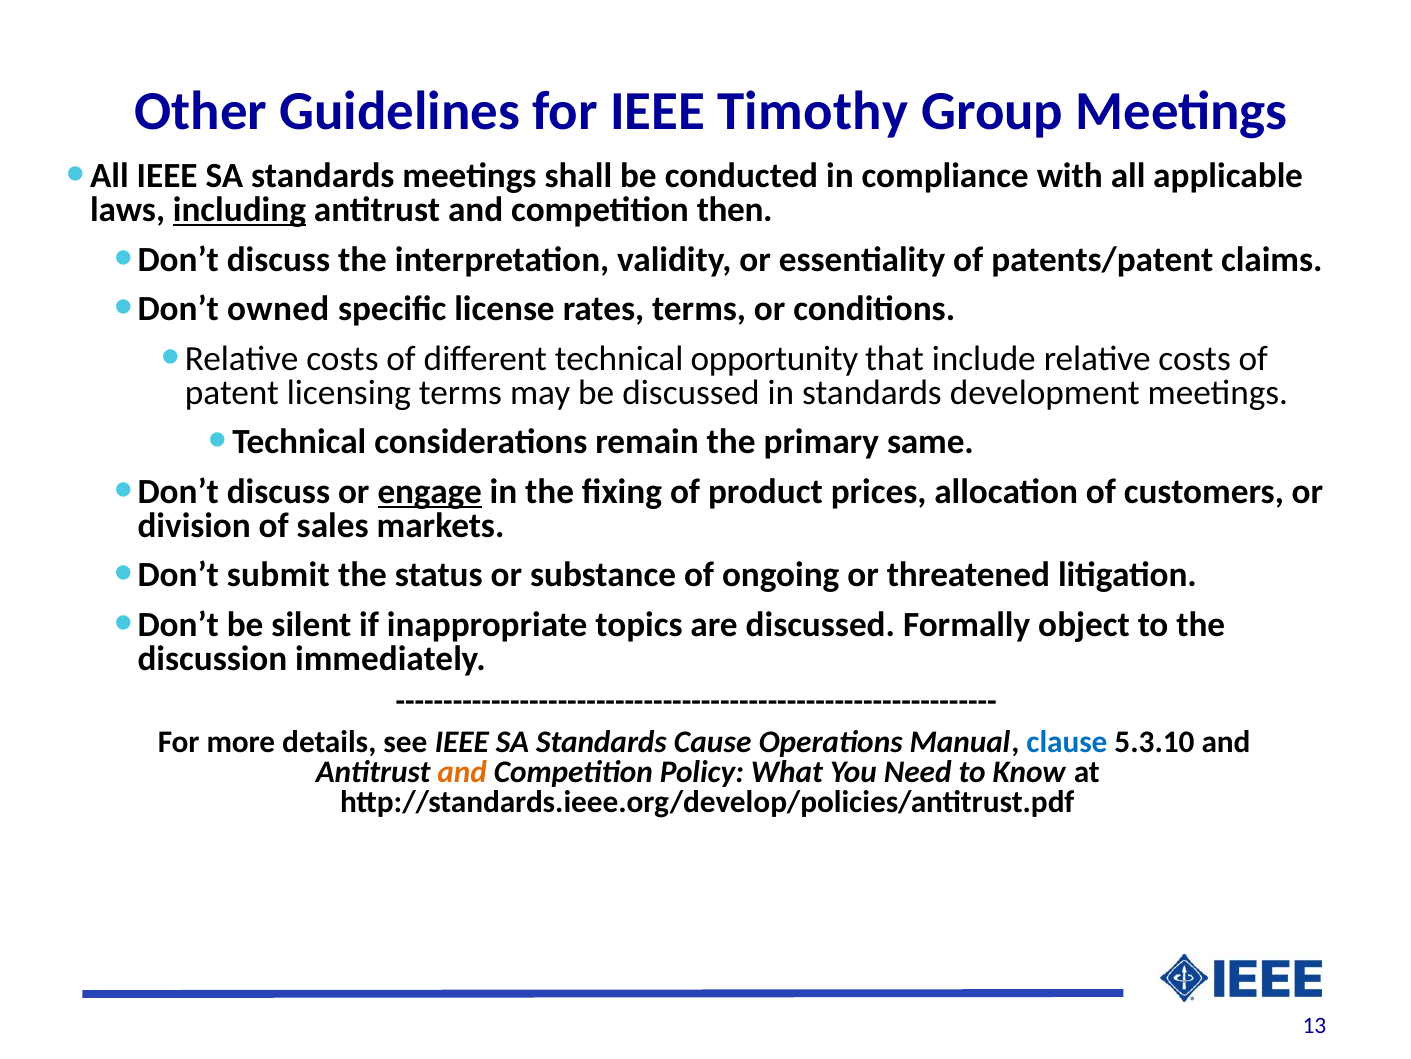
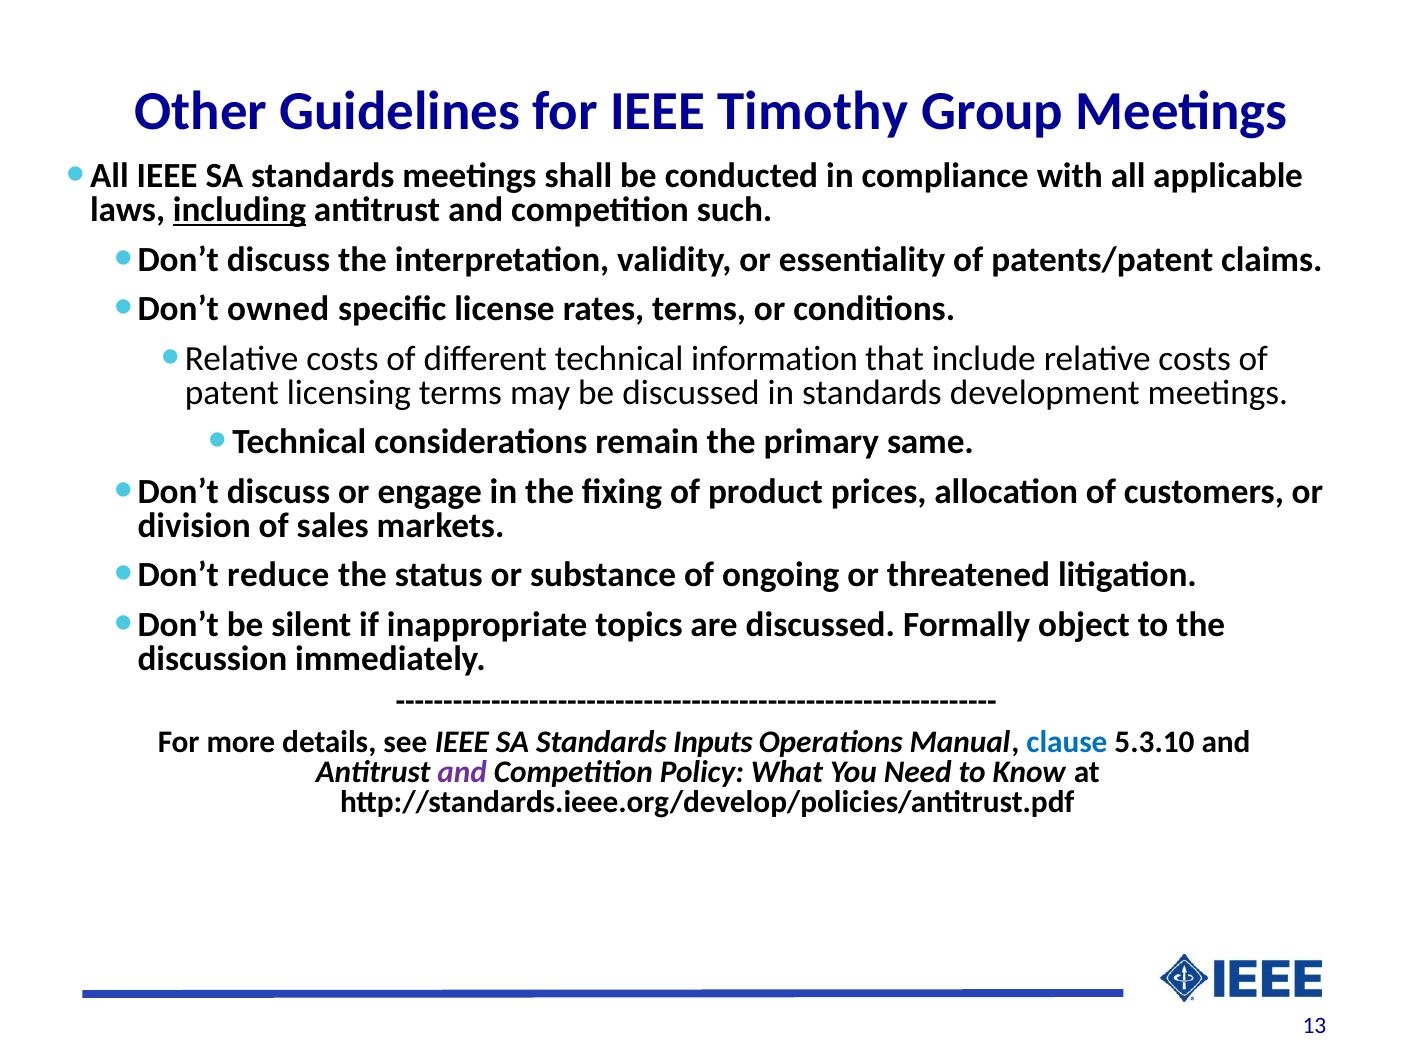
then: then -> such (735, 210)
opportunity: opportunity -> information (774, 358)
engage underline: present -> none (430, 491)
submit: submit -> reduce (278, 575)
Cause: Cause -> Inputs (713, 741)
and colour: orange -> purple (462, 772)
